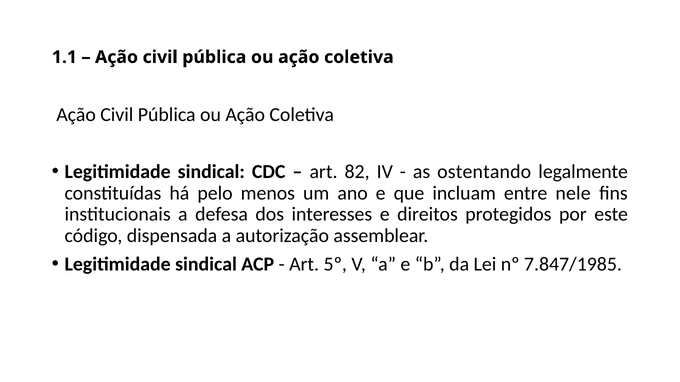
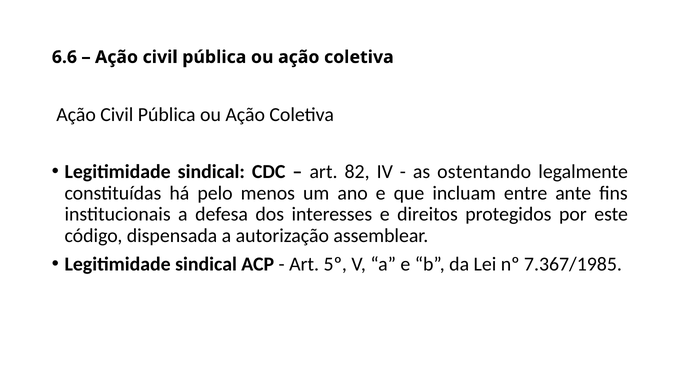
1.1: 1.1 -> 6.6 (64, 57)
nele: nele -> ante (573, 193)
7.847/1985: 7.847/1985 -> 7.367/1985 (573, 264)
